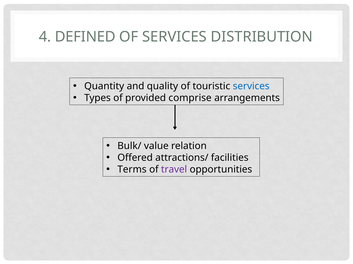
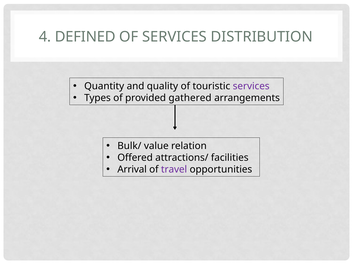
services colour: blue -> purple (251, 86)
comprise: comprise -> gathered (190, 98)
Terms: Terms -> Arrival (132, 170)
